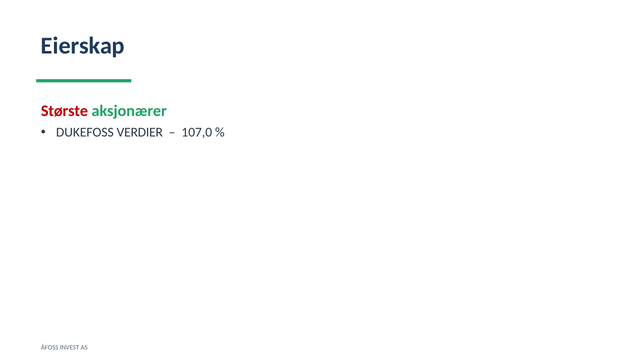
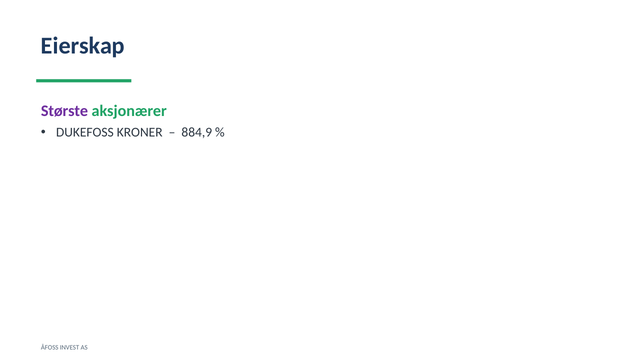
Største colour: red -> purple (65, 111)
VERDIER: VERDIER -> KRONER (140, 132)
107,0: 107,0 -> 884,9 (197, 132)
